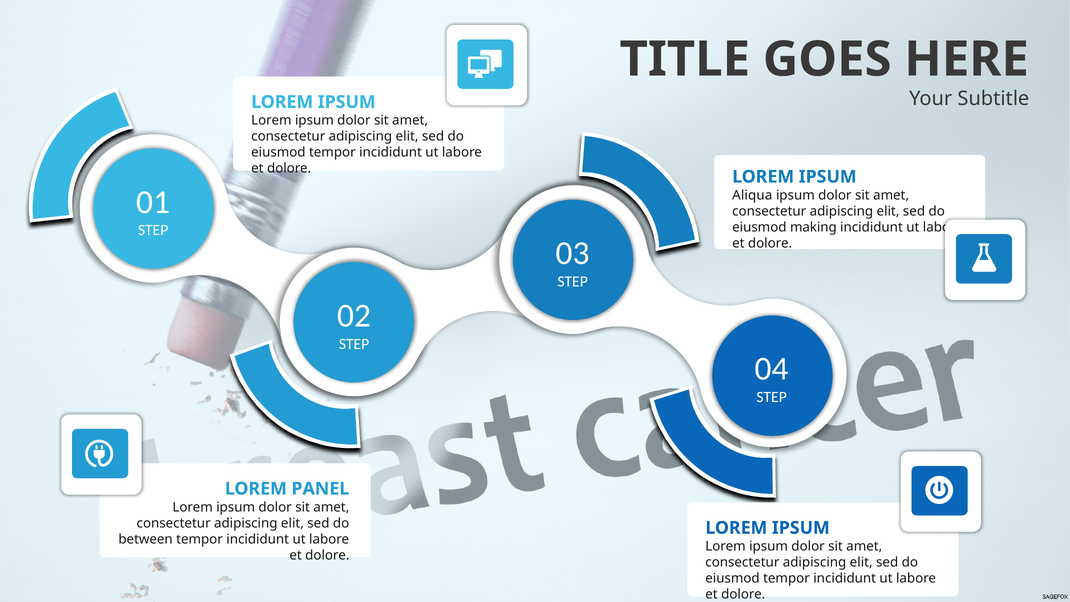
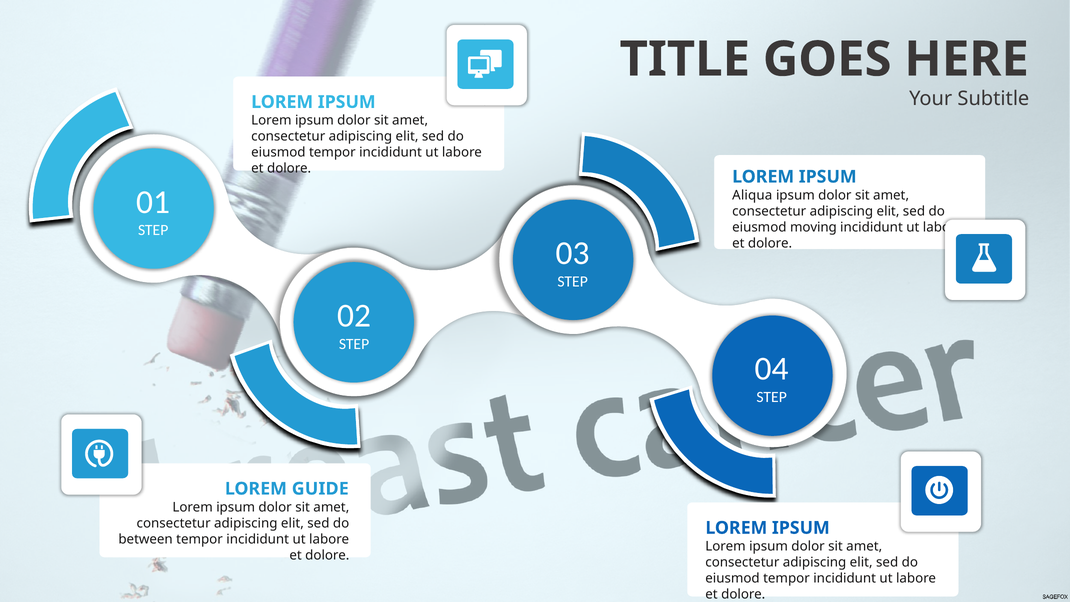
making: making -> moving (813, 227)
PANEL: PANEL -> GUIDE (320, 489)
